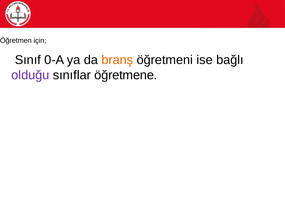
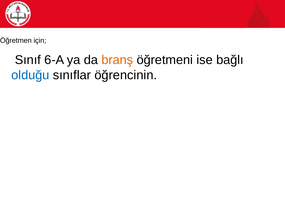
0-A: 0-A -> 6-A (54, 60)
olduğu colour: purple -> blue (30, 75)
öğretmene: öğretmene -> öğrencinin (126, 75)
